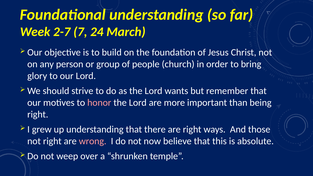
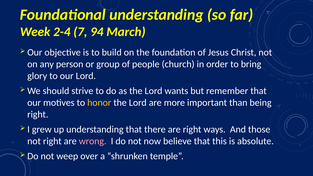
2-7: 2-7 -> 2-4 (62, 32)
24: 24 -> 94 (97, 32)
honor colour: pink -> yellow (99, 103)
